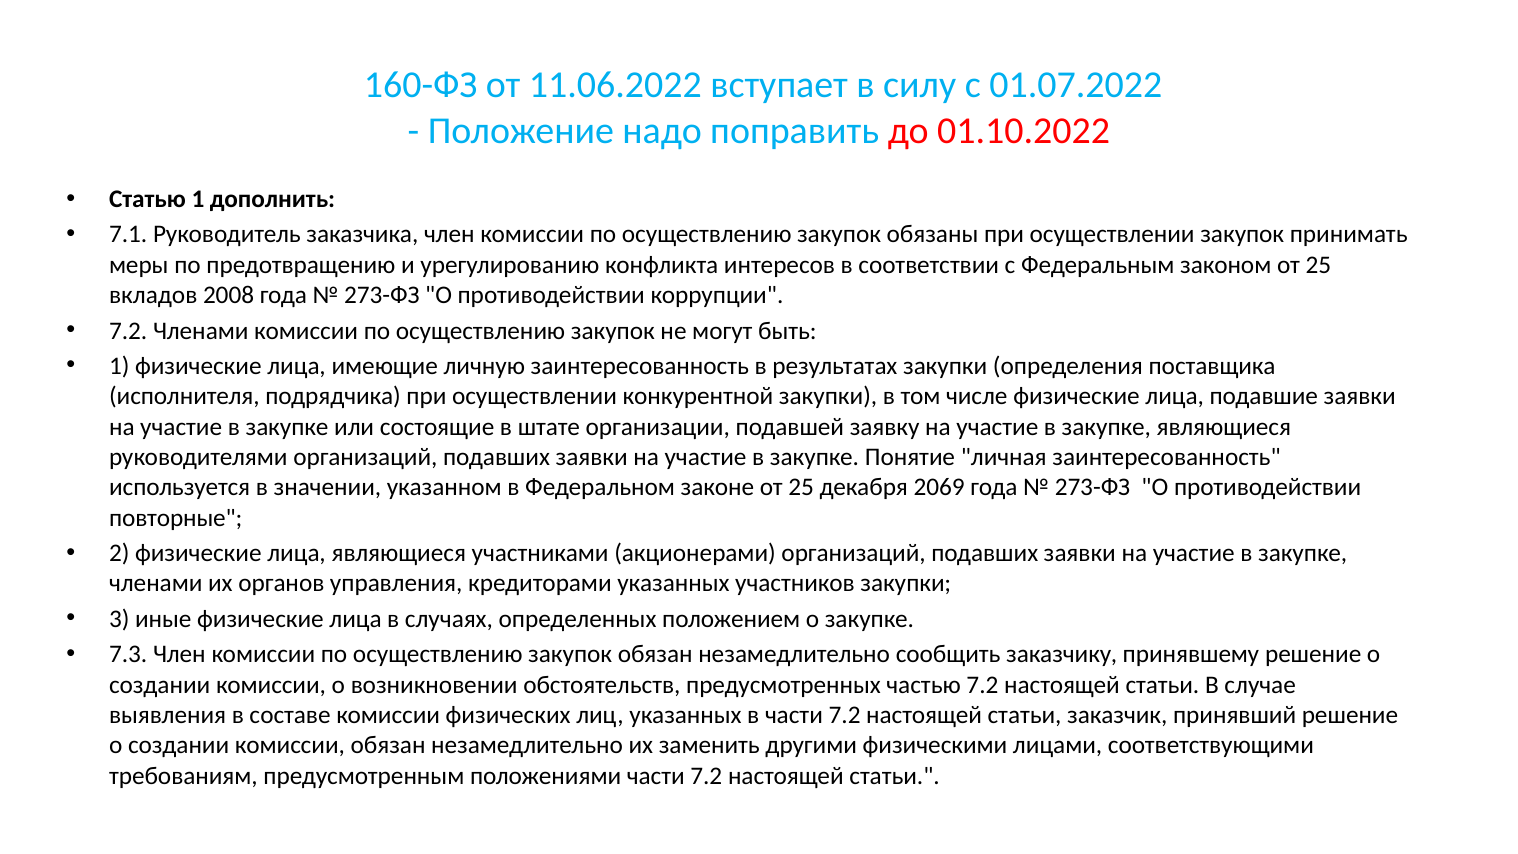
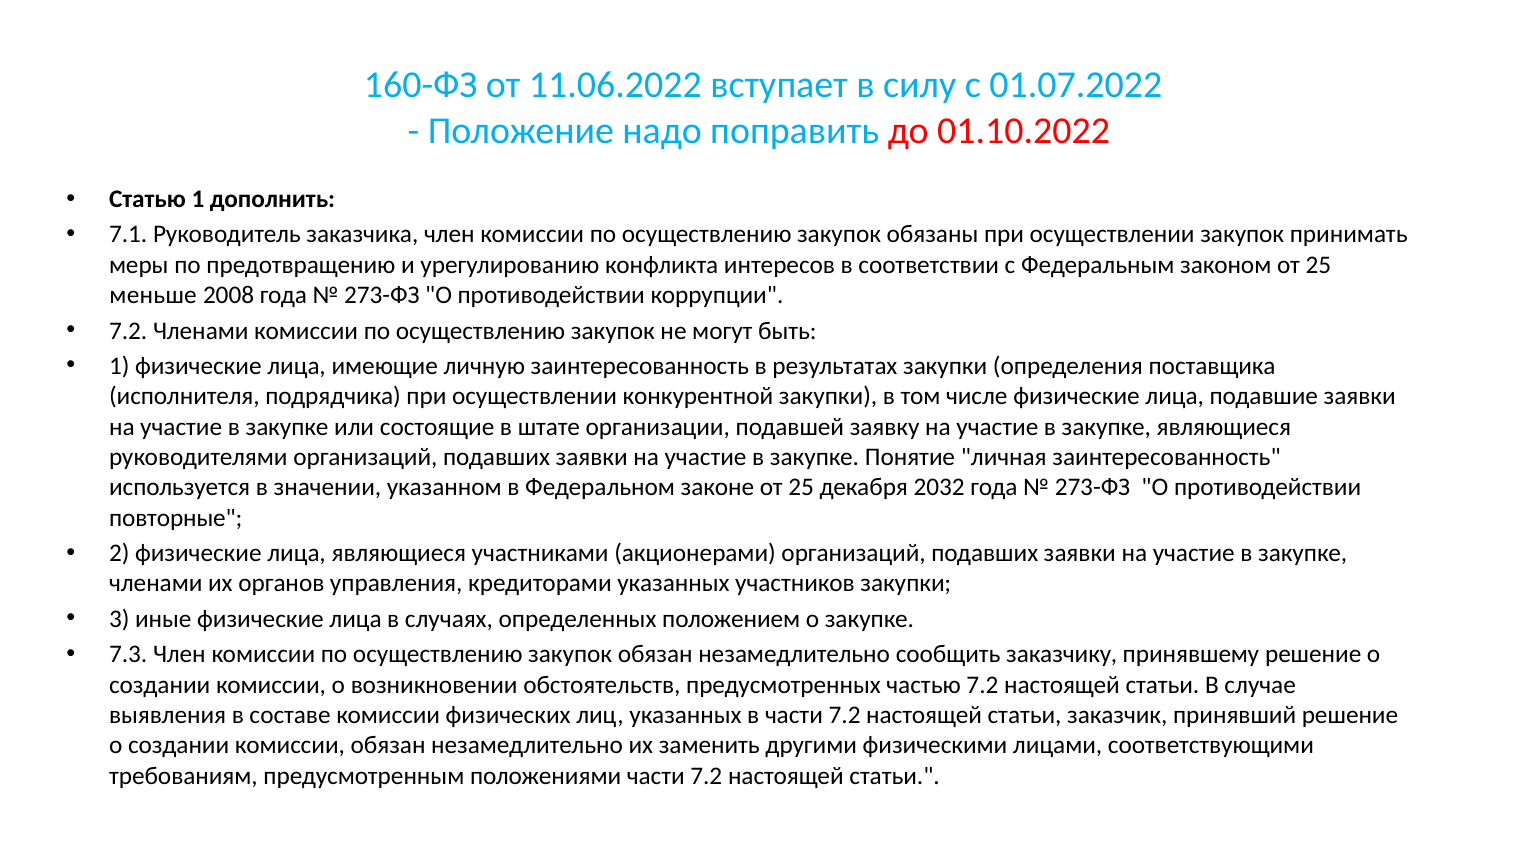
вкладов: вкладов -> меньше (153, 295)
2069: 2069 -> 2032 (939, 487)
